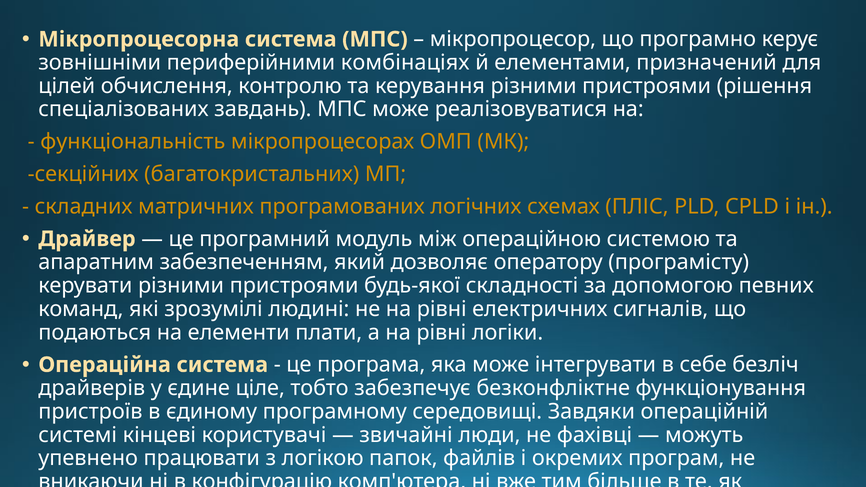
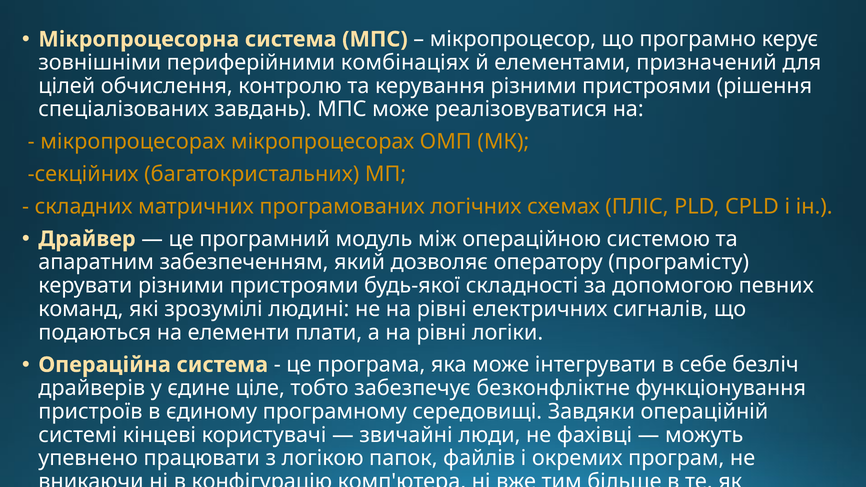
функціональність: функціональність -> мікропроцесорах (133, 142)
